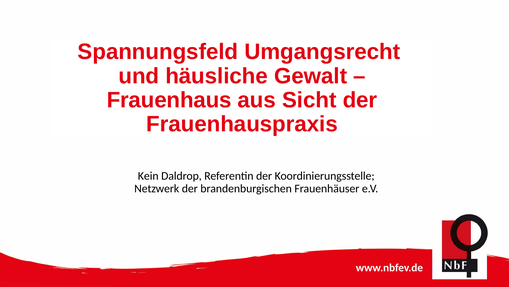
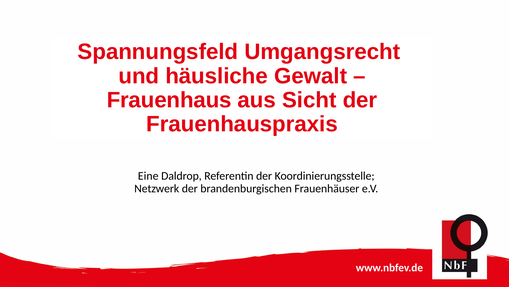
Kein: Kein -> Eine (148, 176)
